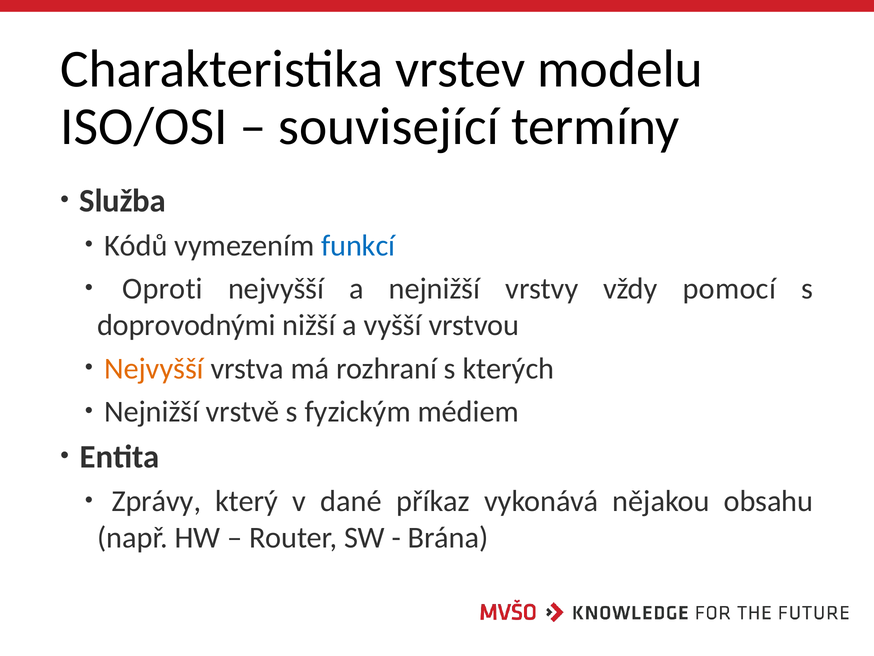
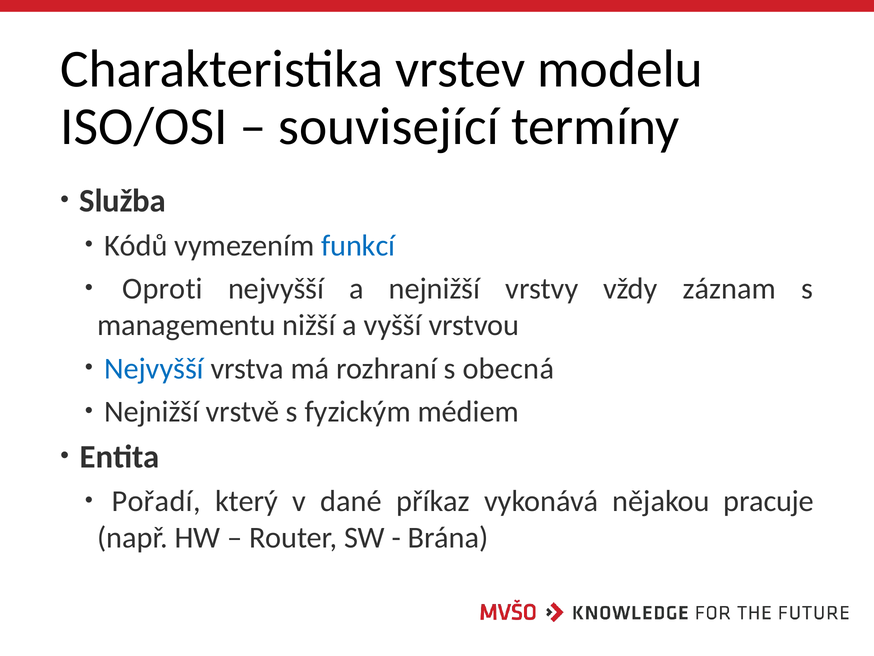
pomocí: pomocí -> záznam (730, 289)
doprovodnými: doprovodnými -> managementu (186, 325)
Nejvyšší colour: orange -> blue (154, 368)
kterých: kterých -> obecná (508, 368)
Zprávy: Zprávy -> Pořadí (156, 501)
obsahu: obsahu -> pracuje (769, 501)
